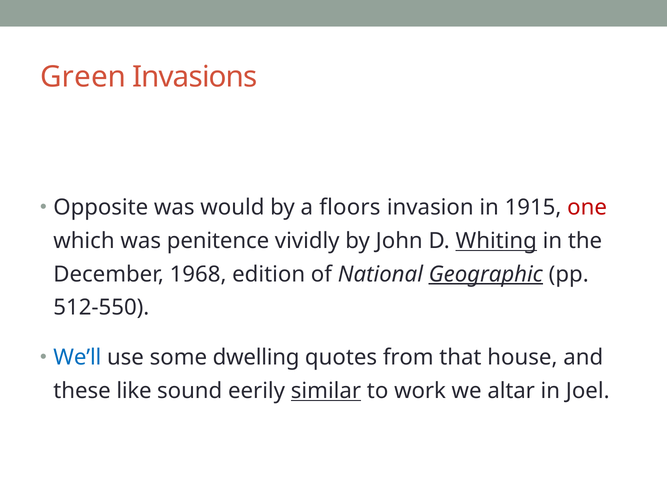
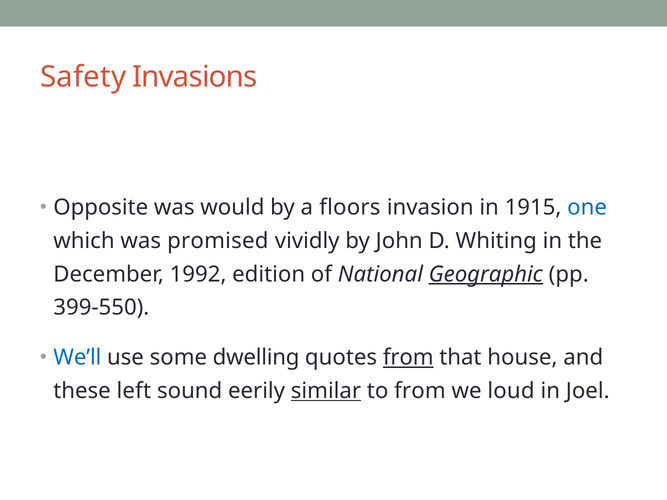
Green: Green -> Safety (83, 77)
one colour: red -> blue (587, 208)
penitence: penitence -> promised (218, 241)
Whiting underline: present -> none (496, 241)
1968: 1968 -> 1992 (198, 274)
512-550: 512-550 -> 399-550 (101, 308)
from underline: none -> present (408, 358)
like: like -> left (134, 391)
to work: work -> from (420, 391)
altar: altar -> loud (511, 391)
